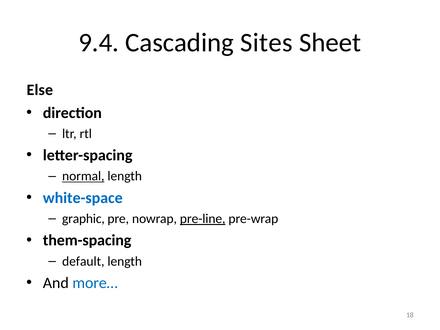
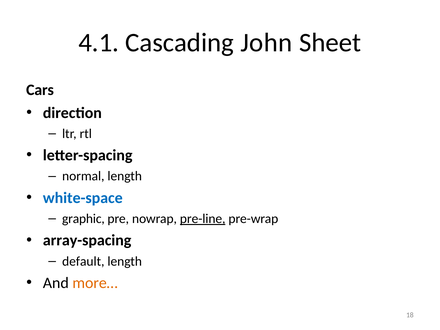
9.4: 9.4 -> 4.1 (99, 43)
Sites: Sites -> John (266, 43)
Else: Else -> Cars (40, 90)
normal underline: present -> none (83, 176)
them-spacing: them-spacing -> array-spacing (87, 240)
more… colour: blue -> orange (95, 283)
